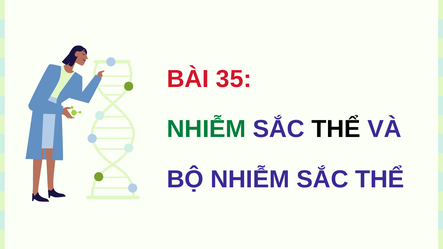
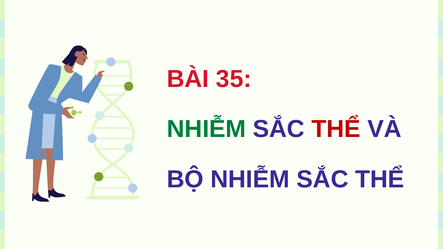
THỂ colour: black -> red (336, 129)
